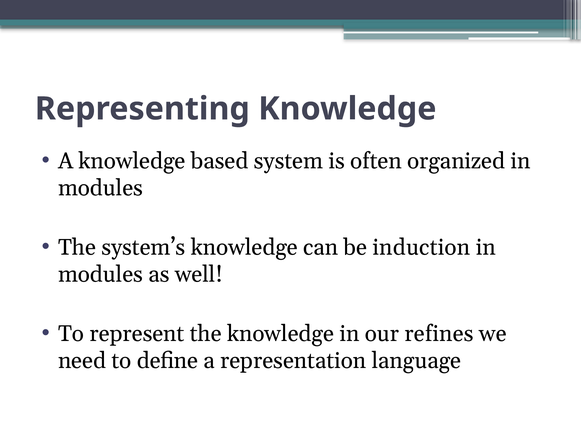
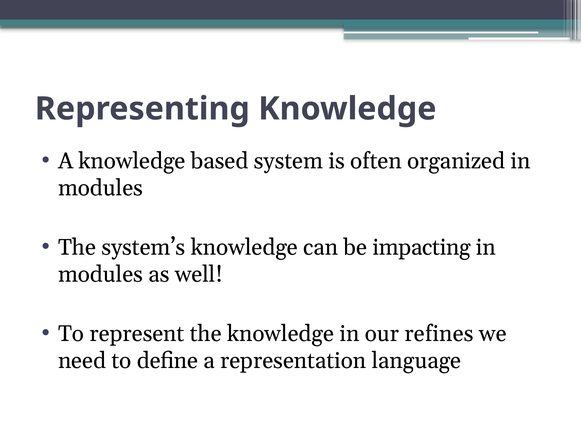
induction: induction -> impacting (422, 247)
